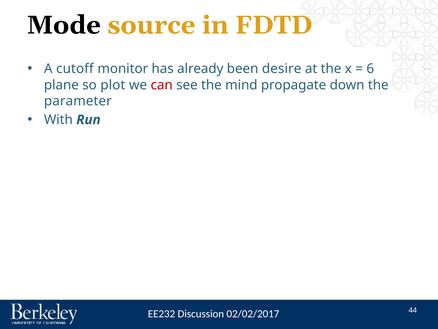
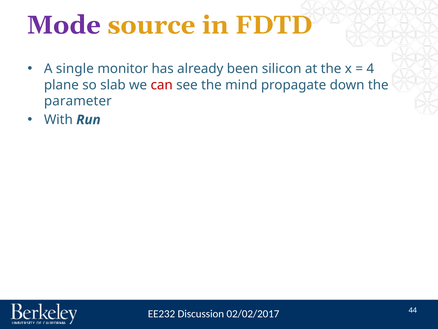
Mode colour: black -> purple (64, 25)
cutoff: cutoff -> single (75, 69)
desire: desire -> silicon (282, 69)
6: 6 -> 4 (370, 69)
plot: plot -> slab (113, 85)
